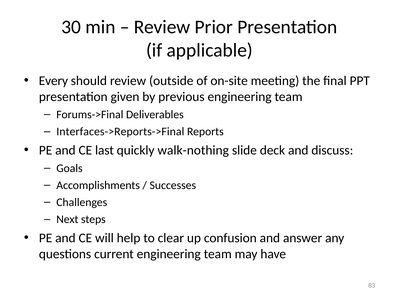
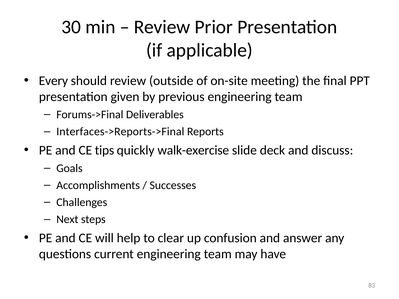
last: last -> tips (105, 150)
walk-nothing: walk-nothing -> walk-exercise (193, 150)
